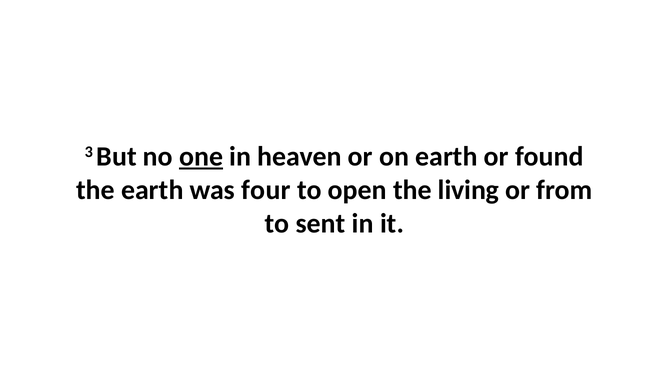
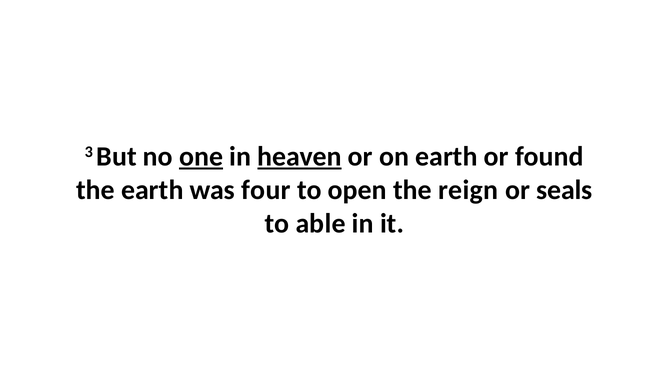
heaven underline: none -> present (300, 157)
living: living -> reign (468, 190)
from: from -> seals (564, 190)
sent: sent -> able (321, 224)
